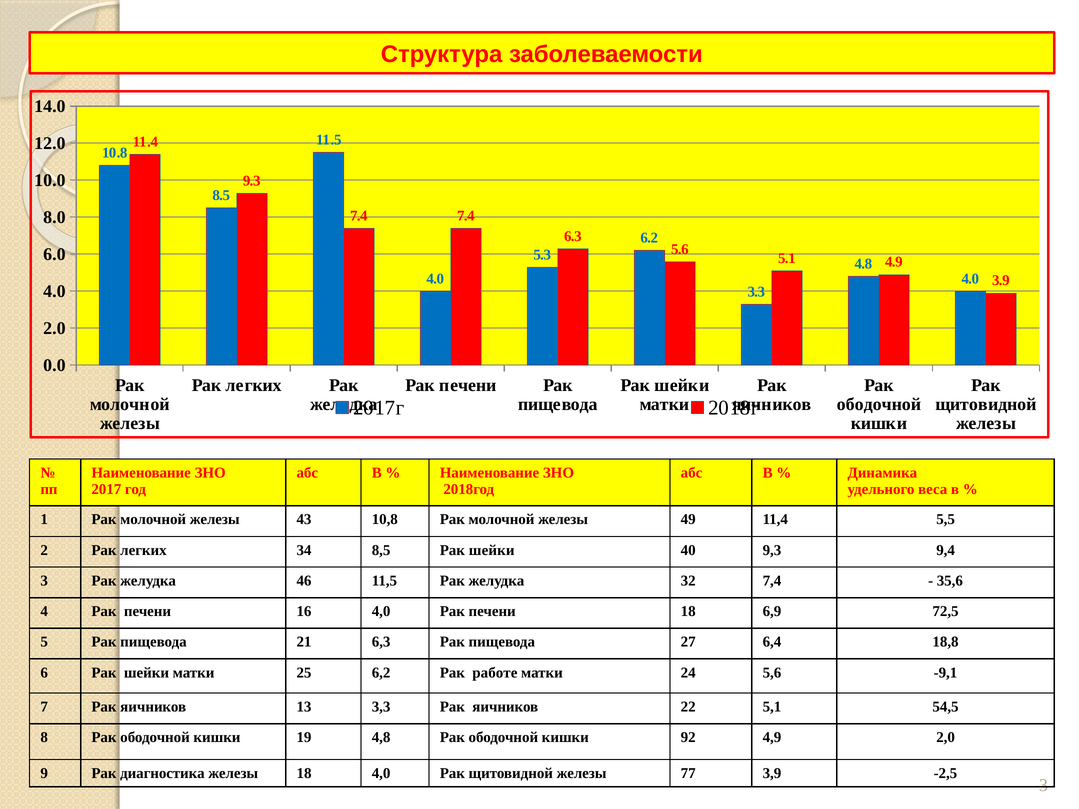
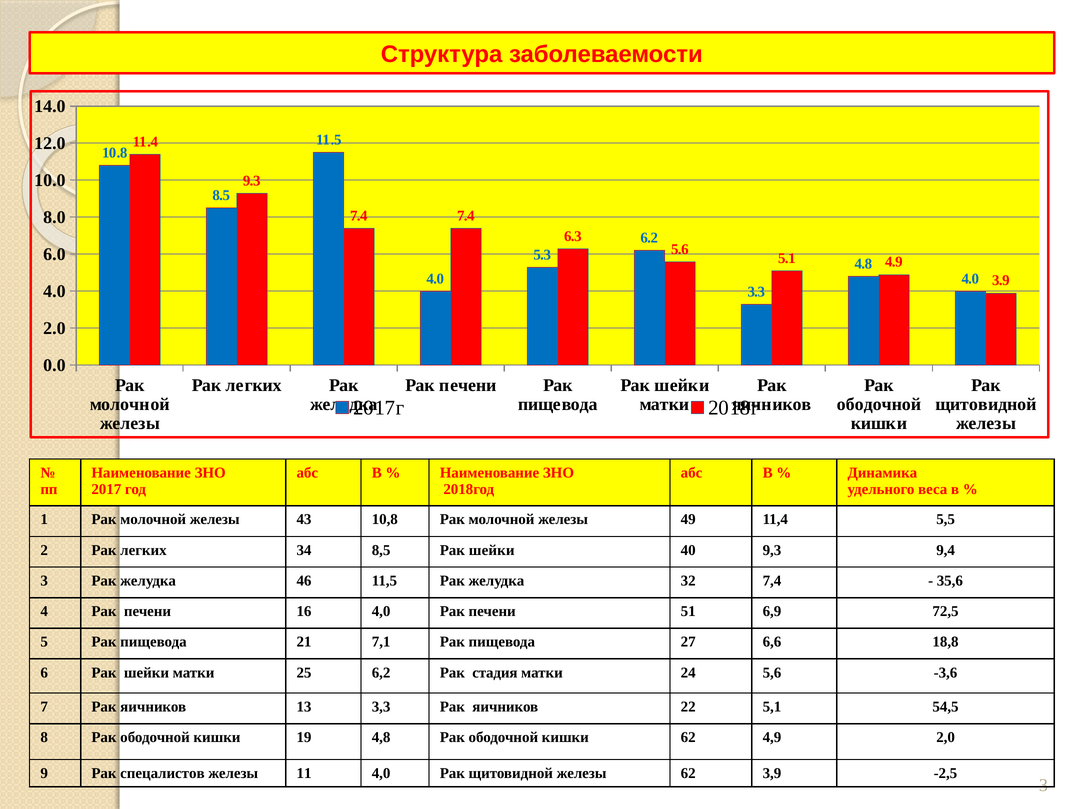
печени 18: 18 -> 51 (688, 612)
6,3: 6,3 -> 7,1 (381, 642)
6,4: 6,4 -> 6,6 (772, 642)
работе: работе -> стадия (495, 673)
-9,1: -9,1 -> -3,6 (946, 673)
кишки 92: 92 -> 62 (688, 738)
диагностика: диагностика -> спецалистов (162, 774)
железы 18: 18 -> 11 (304, 774)
железы 77: 77 -> 62 (688, 774)
